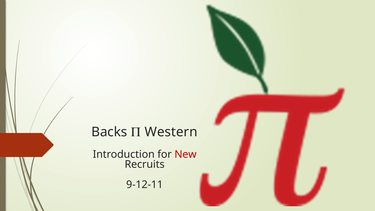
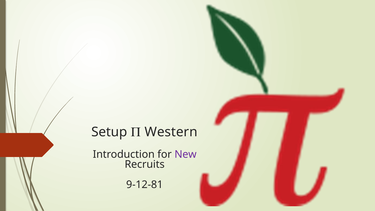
Backs: Backs -> Setup (109, 132)
New colour: red -> purple (186, 154)
9-12-11: 9-12-11 -> 9-12-81 (145, 185)
